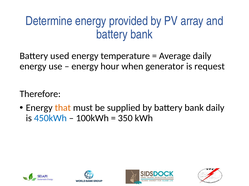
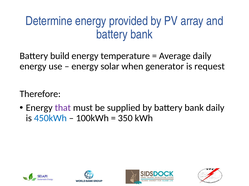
used: used -> build (60, 56)
hour: hour -> solar (110, 67)
that colour: orange -> purple (63, 108)
